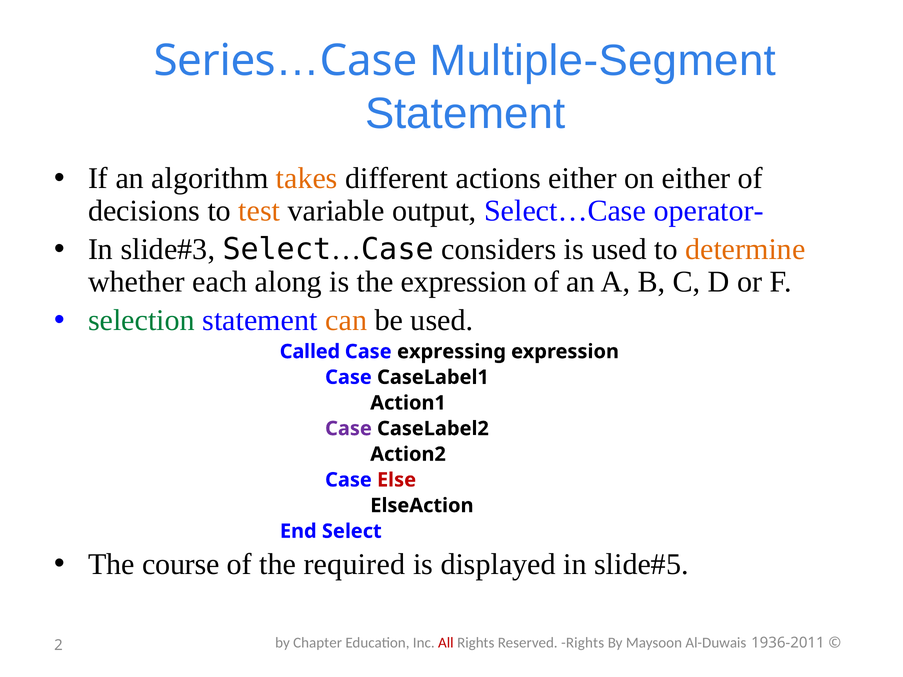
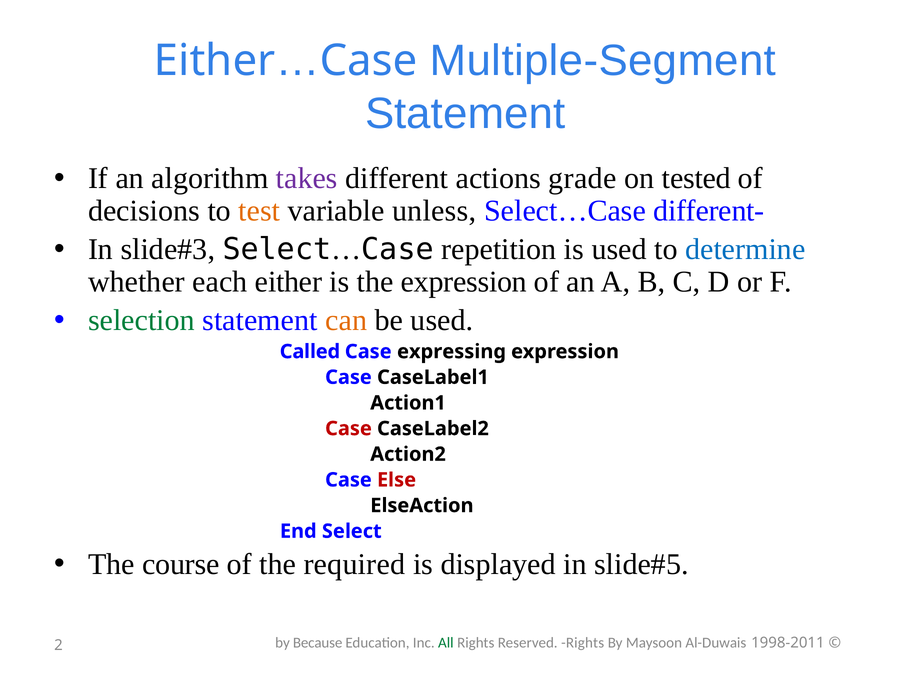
Series: Series -> Either (215, 61)
takes colour: orange -> purple (307, 179)
actions either: either -> grade (582, 179)
on either: either -> tested (696, 179)
output: output -> unless (434, 211)
operator-: operator- -> different- (709, 211)
considers: considers -> repetition (499, 250)
determine colour: orange -> blue (745, 250)
each along: along -> either (288, 282)
Case colour: purple -> red (348, 429)
Chapter: Chapter -> Because (318, 643)
All colour: red -> green (446, 643)
1936-2011: 1936-2011 -> 1998-2011 (788, 643)
